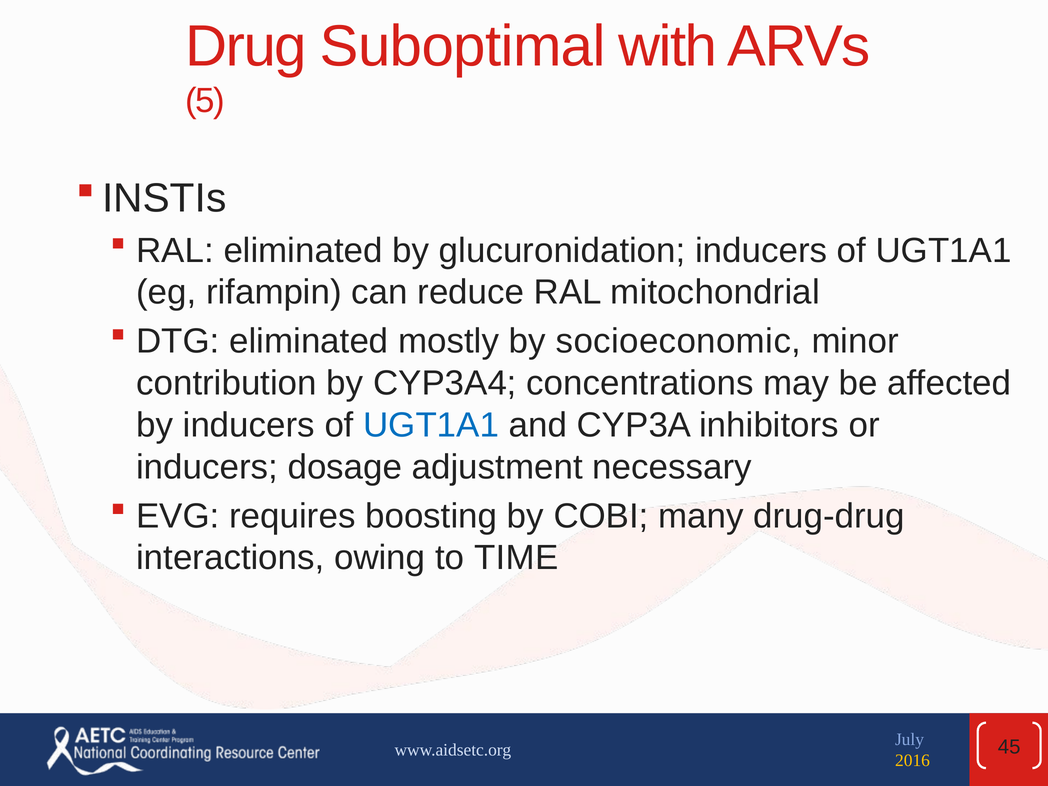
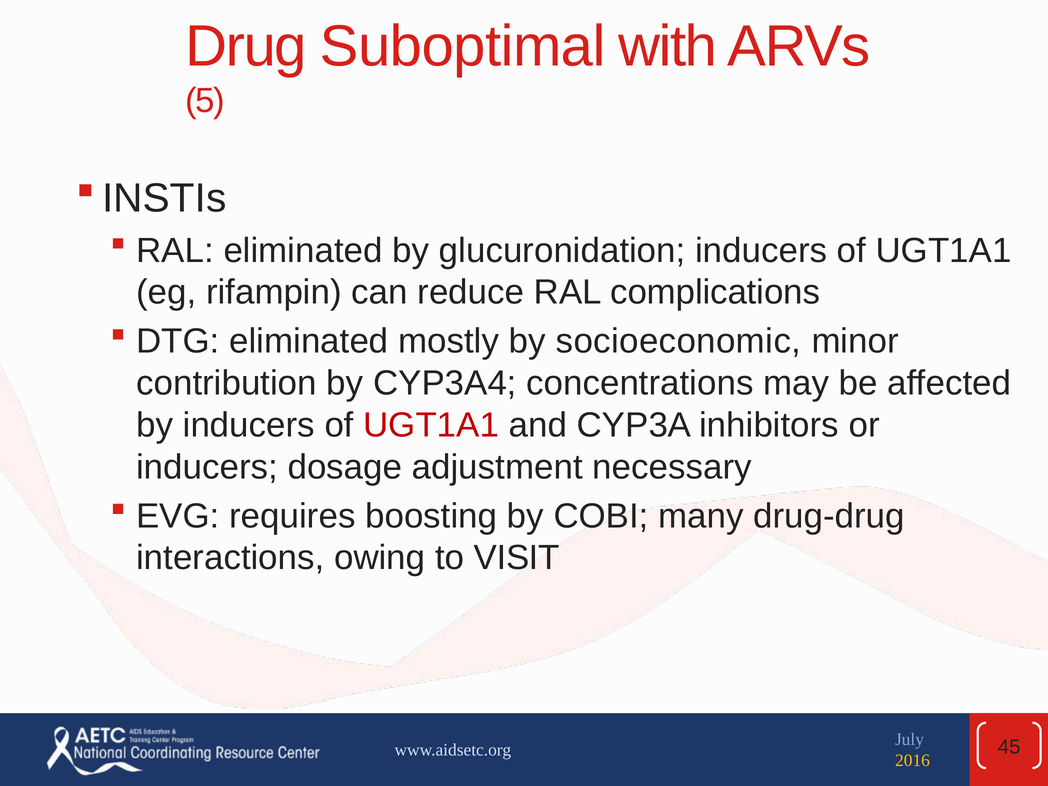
mitochondrial: mitochondrial -> complications (715, 292)
UGT1A1 colour: blue -> red (431, 425)
TIME: TIME -> VISIT (517, 558)
